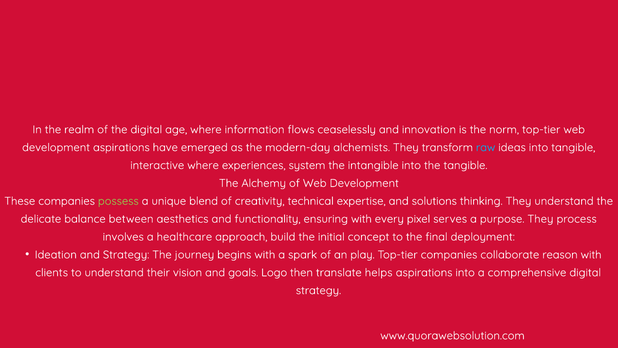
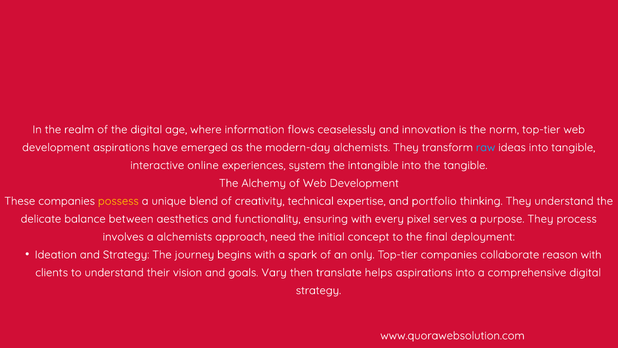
interactive where: where -> online (203, 165)
possess colour: light green -> yellow (118, 201)
solutions: solutions -> portfolio (434, 201)
a healthcare: healthcare -> alchemists (184, 237)
build: build -> need (283, 237)
play: play -> only (362, 254)
Logo: Logo -> Vary (274, 272)
